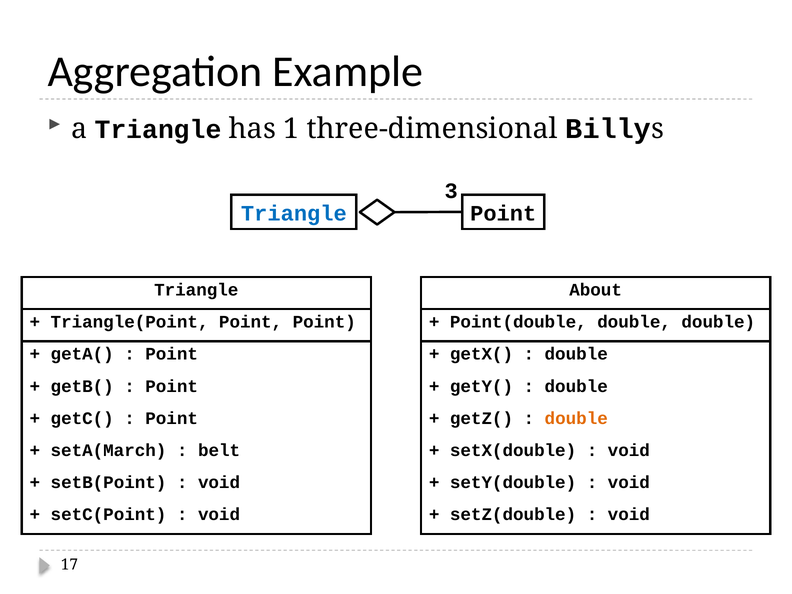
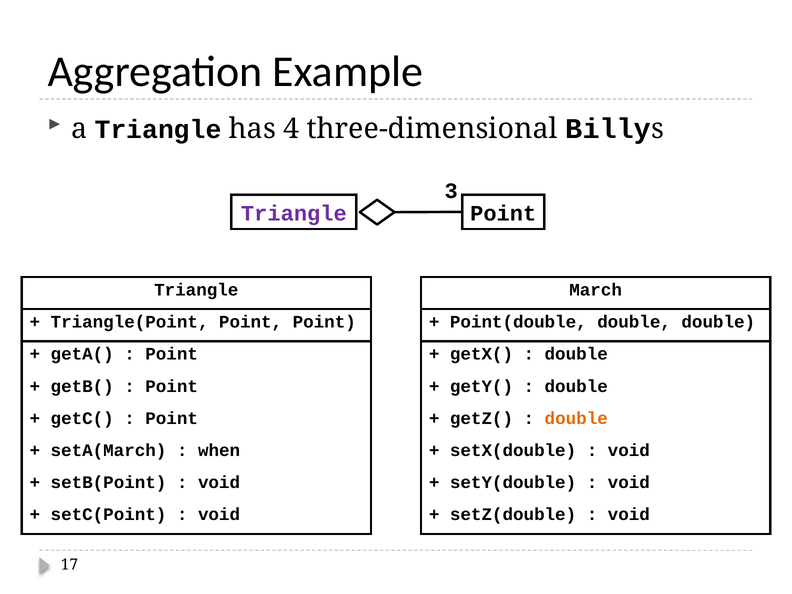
1: 1 -> 4 (291, 129)
Triangle colour: blue -> purple (294, 213)
About: About -> March (596, 290)
belt: belt -> when (219, 450)
